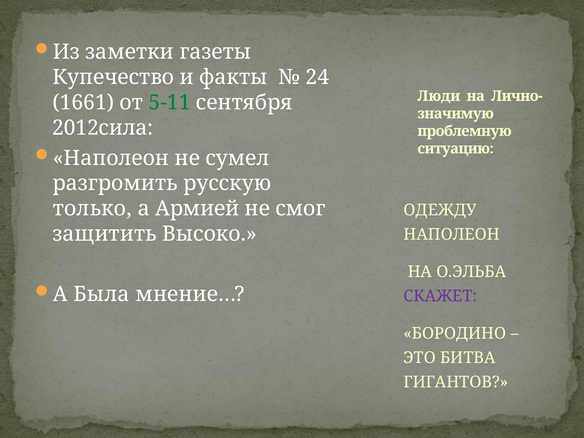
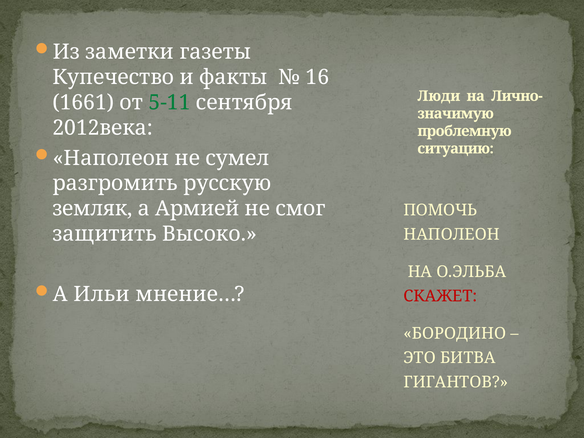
24: 24 -> 16 (317, 77)
2012сила: 2012сила -> 2012века (103, 128)
только: только -> земляк (92, 209)
ОДЕЖДУ: ОДЕЖДУ -> ПОМОЧЬ (440, 210)
Была: Была -> Ильи (102, 294)
СКАЖЕТ colour: purple -> red (440, 296)
